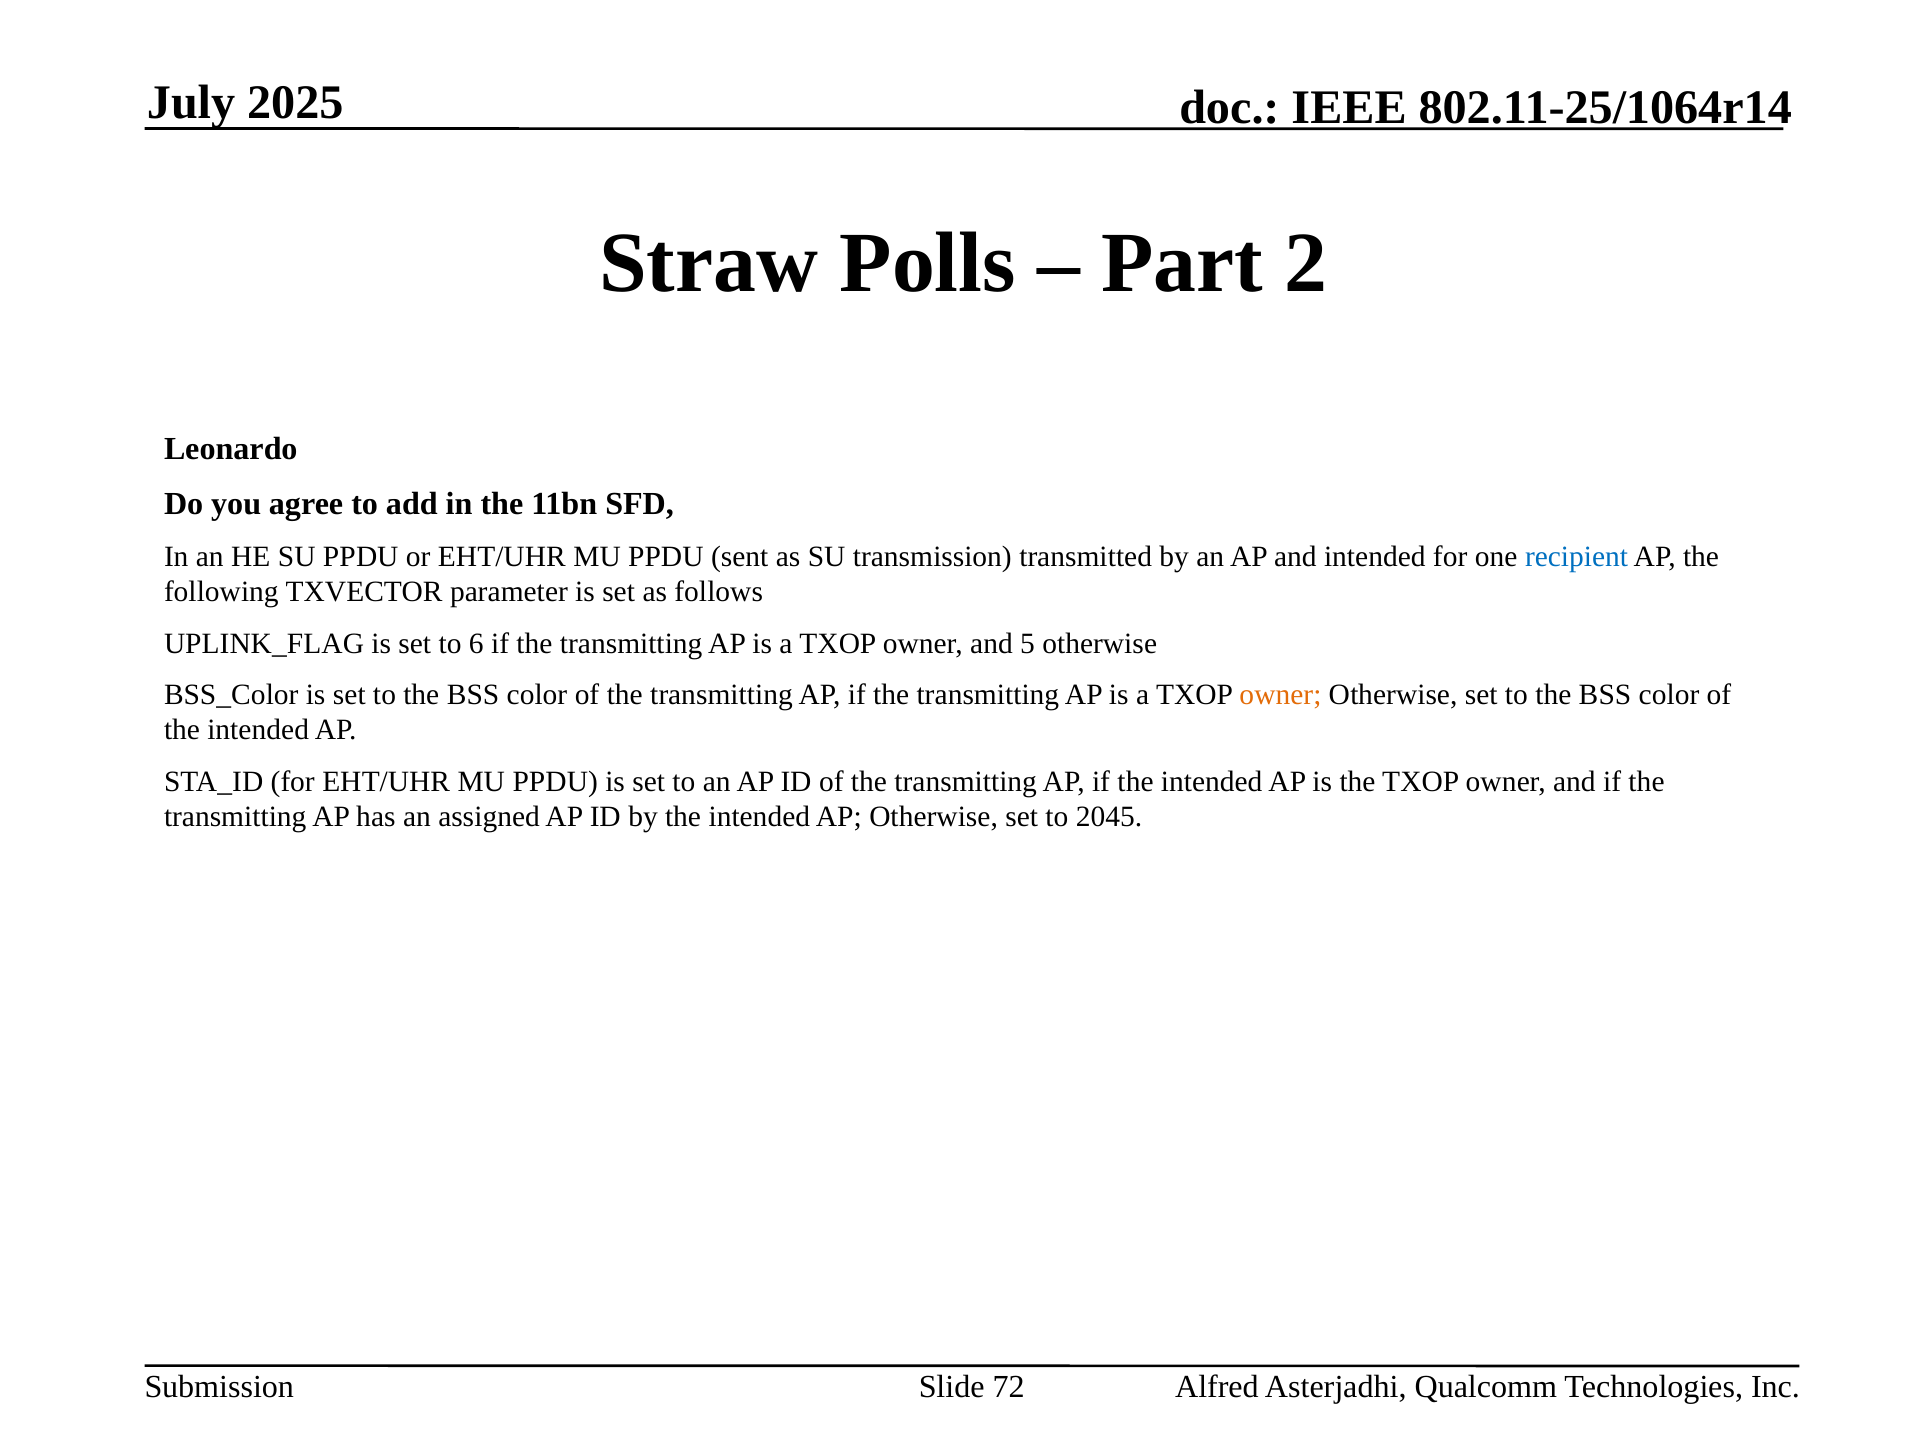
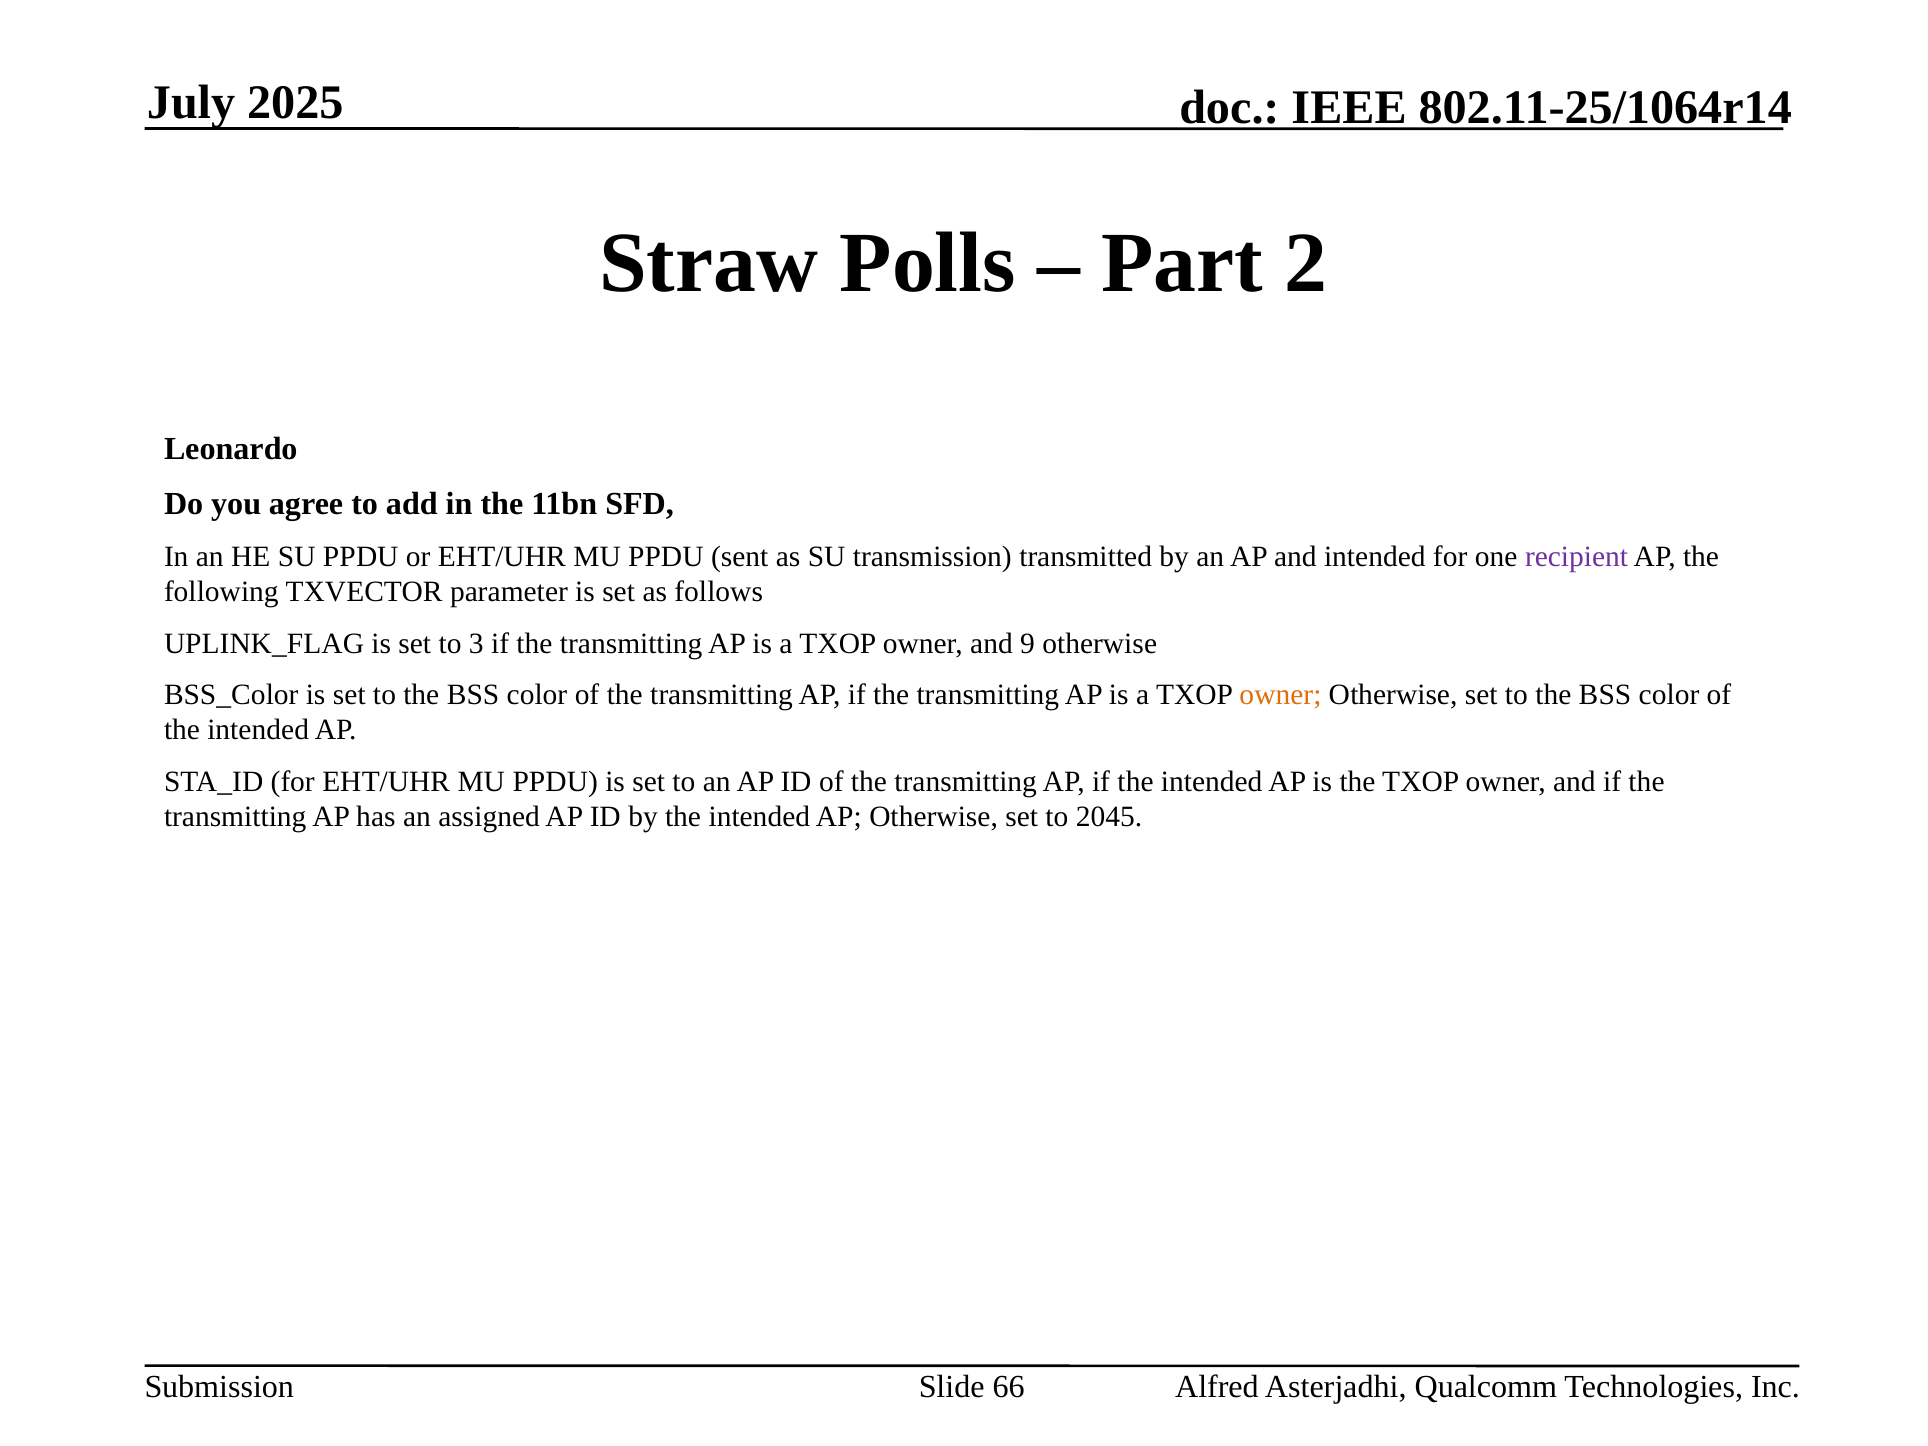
recipient colour: blue -> purple (1577, 556)
6: 6 -> 3 (476, 643)
5: 5 -> 9 (1028, 643)
72: 72 -> 66 (1009, 1387)
